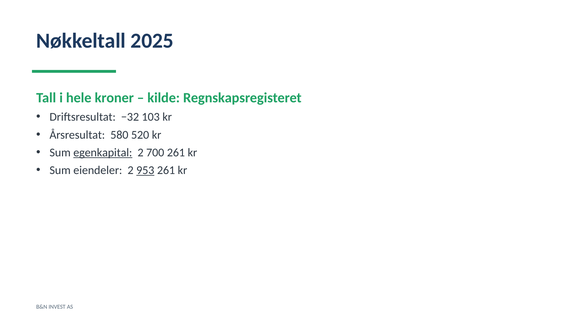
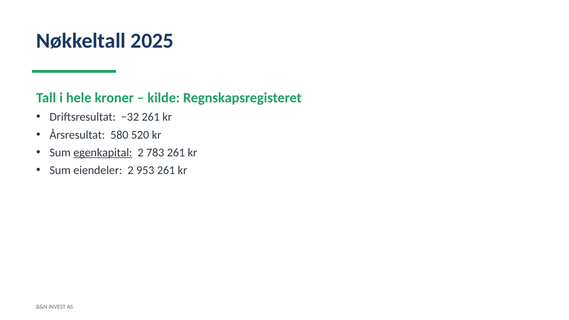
−32 103: 103 -> 261 (151, 117)
700: 700 -> 783 (155, 153)
953 underline: present -> none (145, 170)
